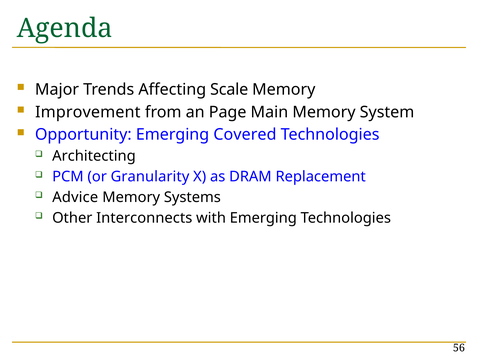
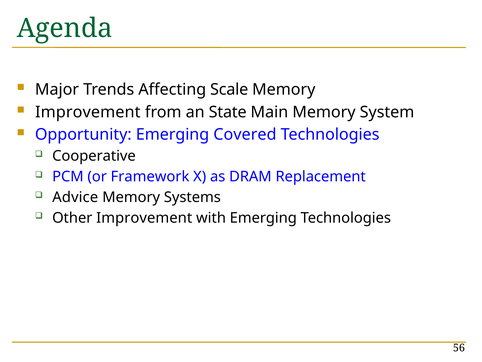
Page: Page -> State (228, 112)
Architecting: Architecting -> Cooperative (94, 156)
Granularity: Granularity -> Framework (150, 176)
Other Interconnects: Interconnects -> Improvement (144, 218)
